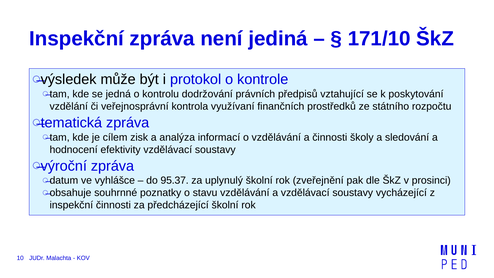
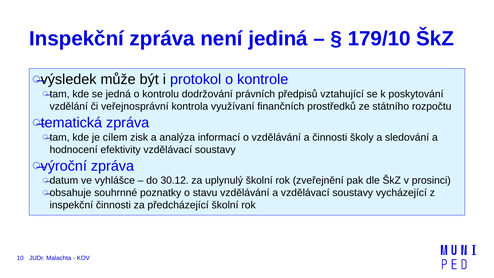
171/10: 171/10 -> 179/10 (379, 39)
95.37: 95.37 -> 30.12 (175, 180)
